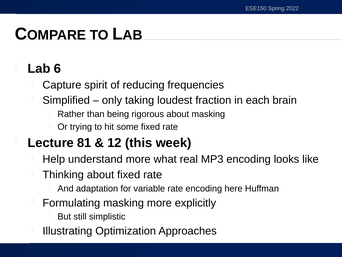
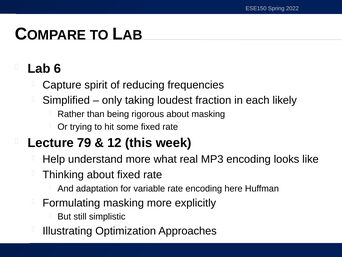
brain: brain -> likely (285, 100)
81: 81 -> 79 (84, 143)
